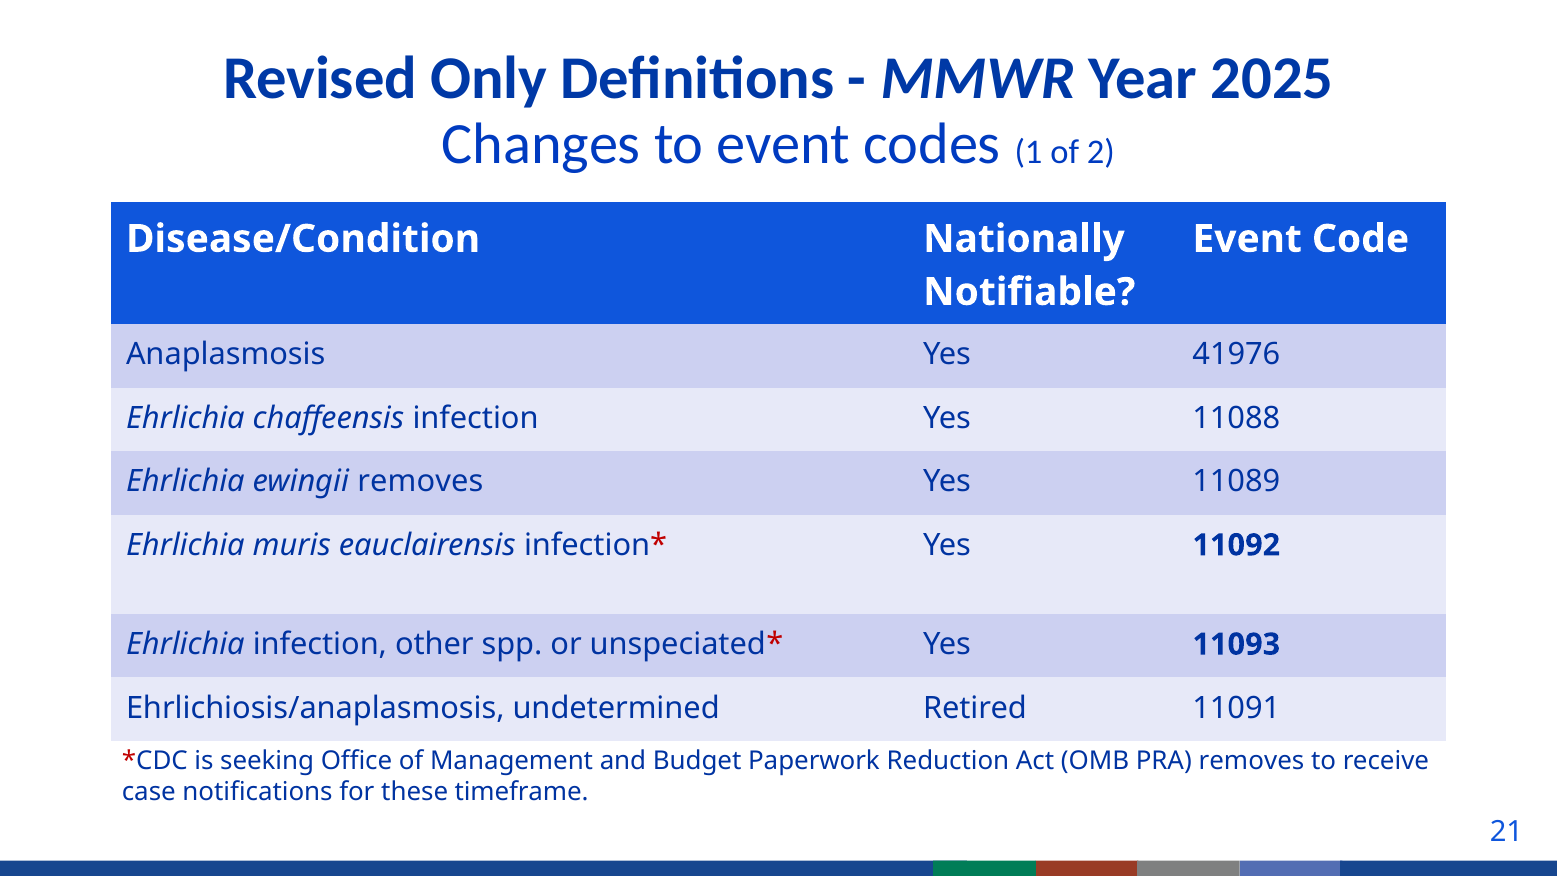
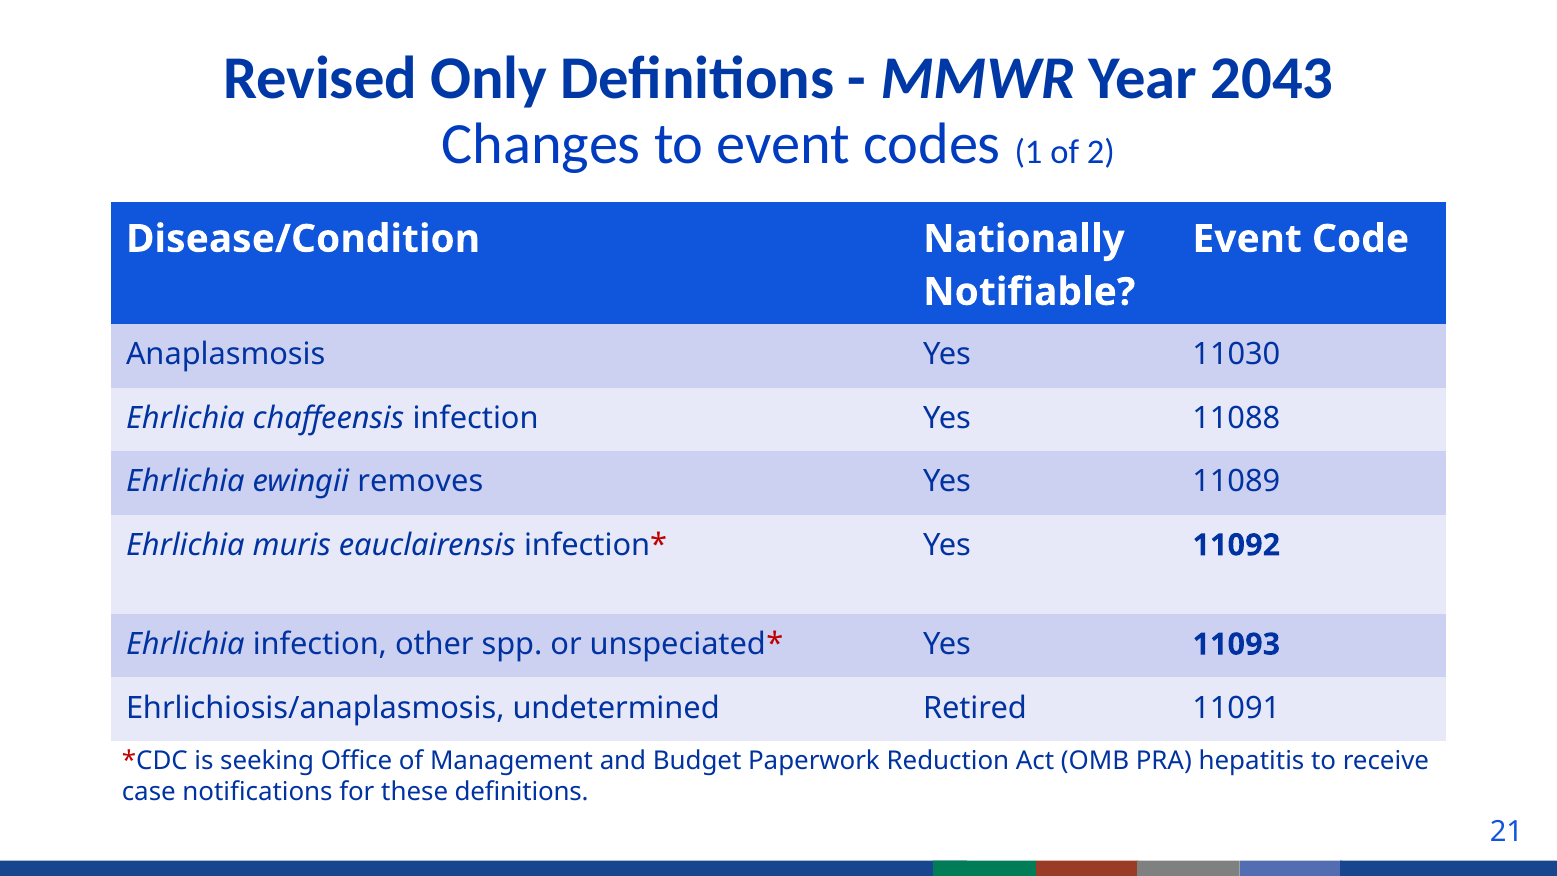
2025: 2025 -> 2043 (1272, 78)
41976: 41976 -> 11030 (1236, 355)
PRA removes: removes -> hepatitis (1251, 761)
these timeframe: timeframe -> definitions (522, 792)
